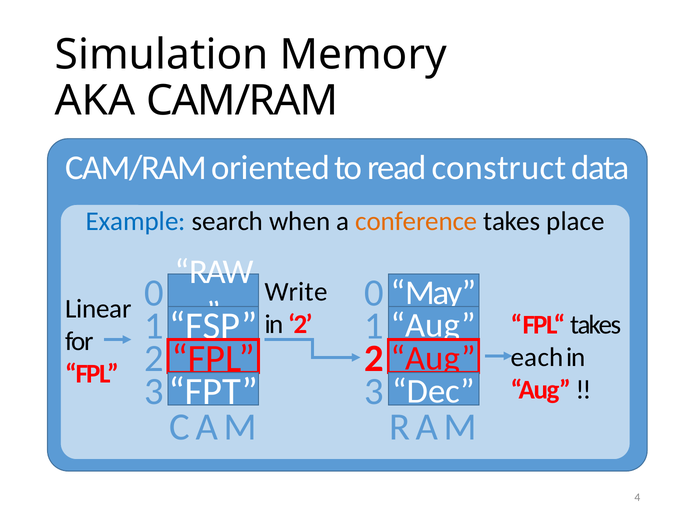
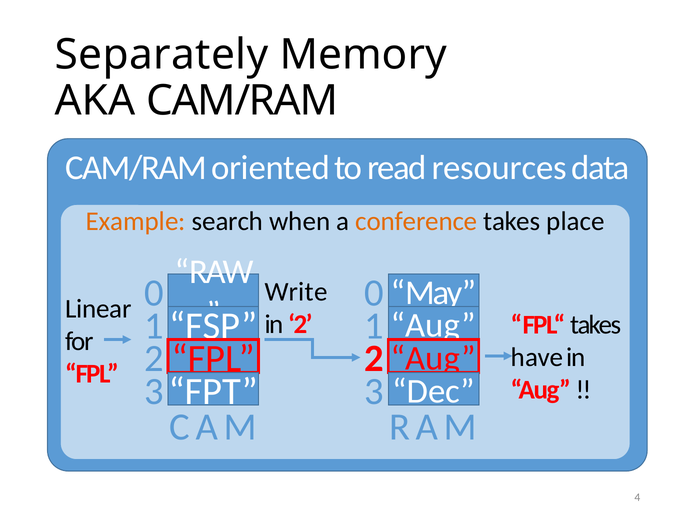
Simulation: Simulation -> Separately (162, 55)
construct: construct -> resources (499, 168)
Example colour: blue -> orange (136, 221)
each: each -> have (537, 357)
